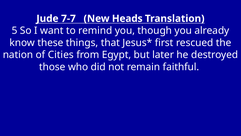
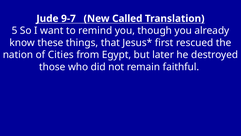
7-7: 7-7 -> 9-7 (68, 19)
Heads: Heads -> Called (127, 19)
